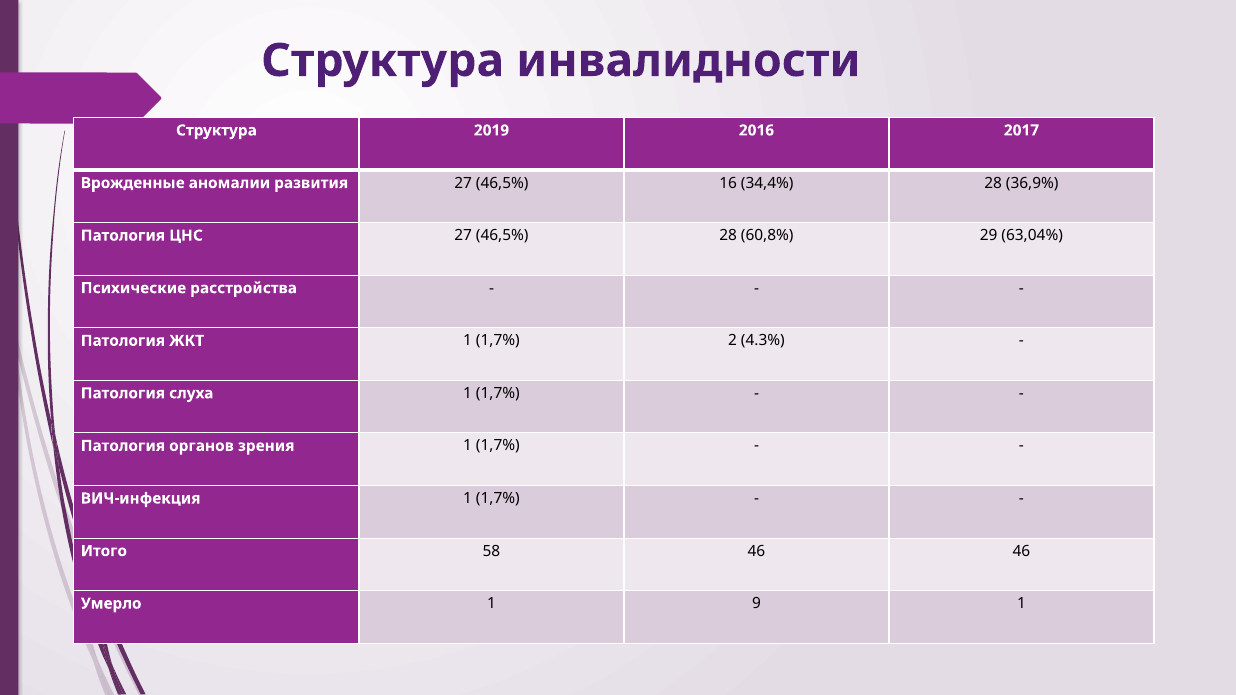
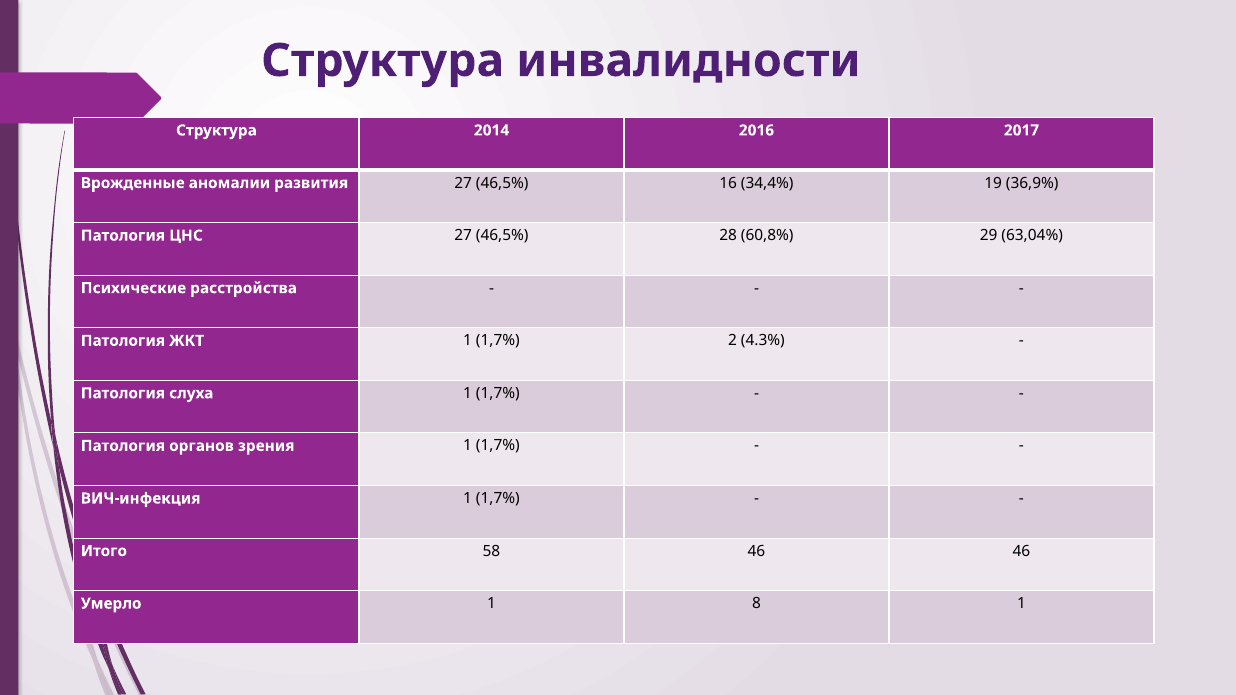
2019: 2019 -> 2014 (491, 130)
34,4% 28: 28 -> 19 (993, 183)
9: 9 -> 8 (756, 604)
